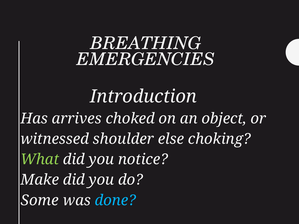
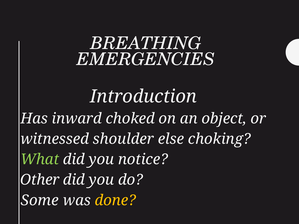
arrives: arrives -> inward (77, 119)
Make: Make -> Other (40, 180)
done colour: light blue -> yellow (115, 201)
